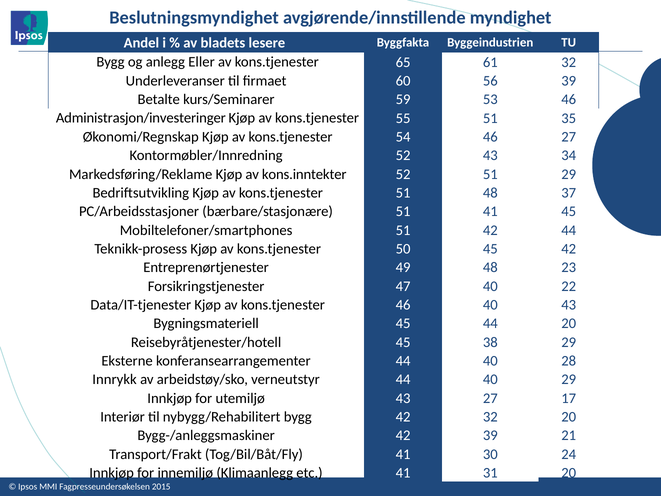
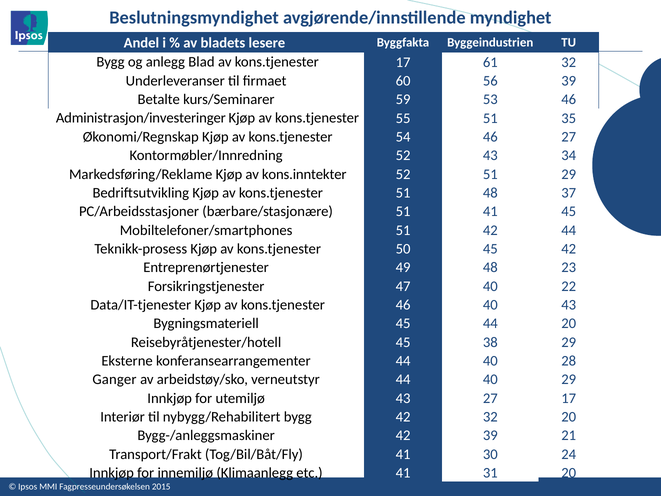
Eller: Eller -> Blad (201, 62)
kons.tjenester 65: 65 -> 17 (403, 62)
Innrykk: Innrykk -> Ganger (114, 379)
